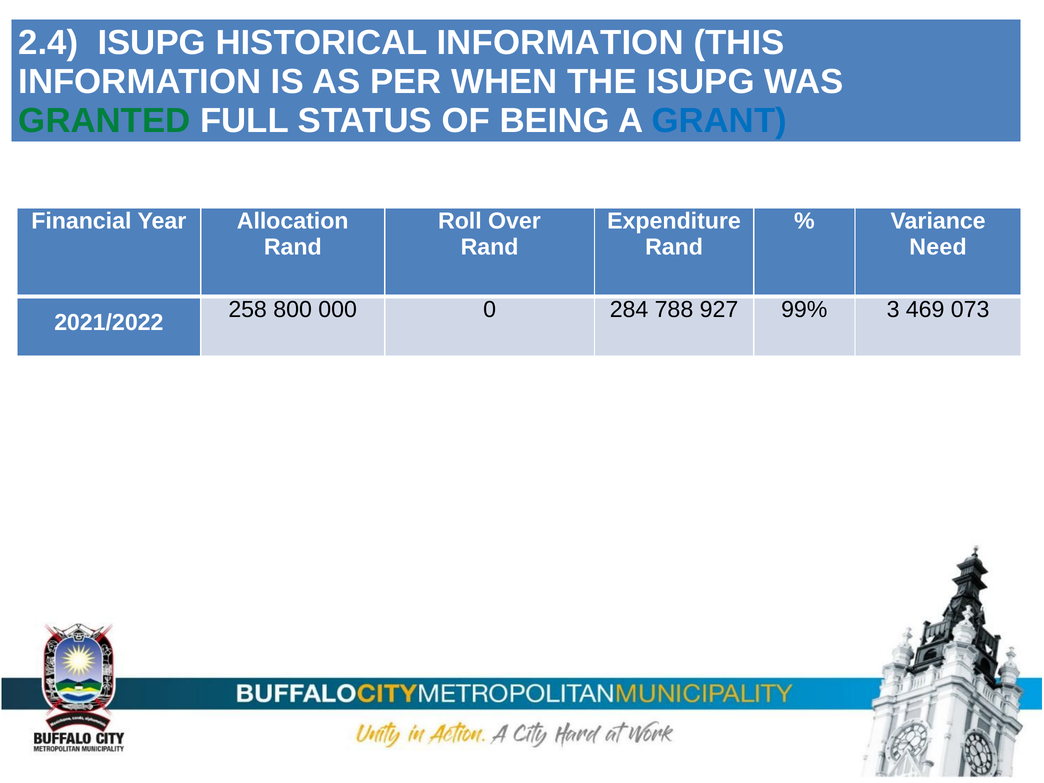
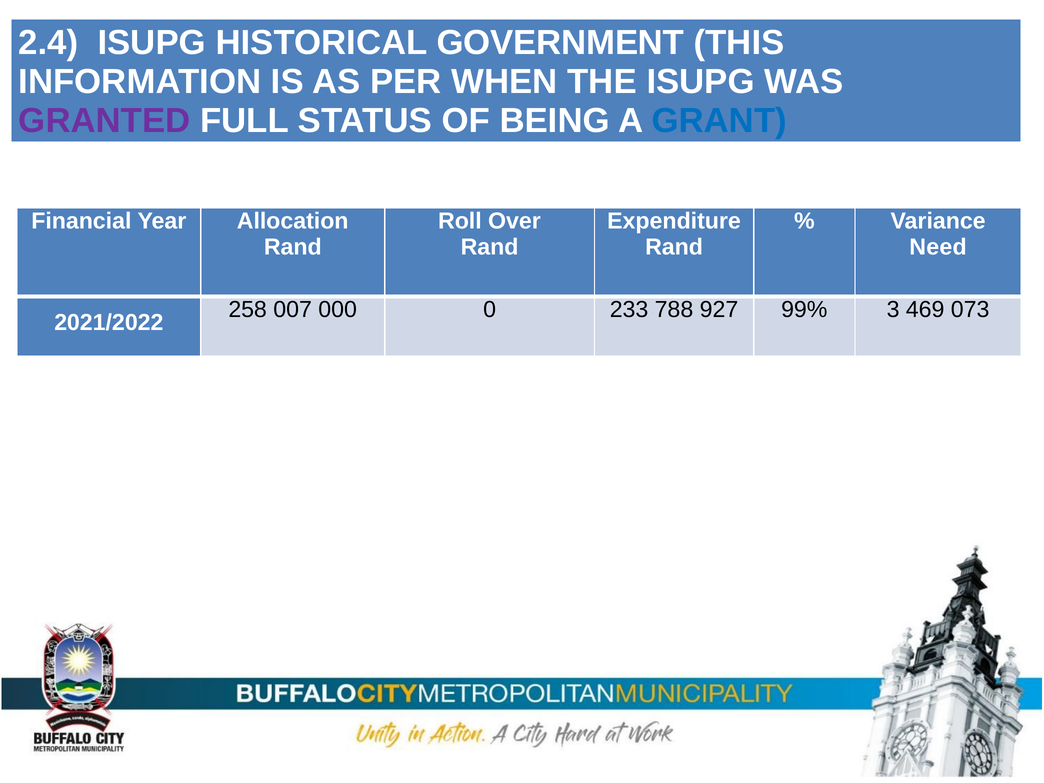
HISTORICAL INFORMATION: INFORMATION -> GOVERNMENT (560, 43)
GRANTED colour: green -> purple (104, 121)
800: 800 -> 007 (293, 310)
284: 284 -> 233 (629, 310)
